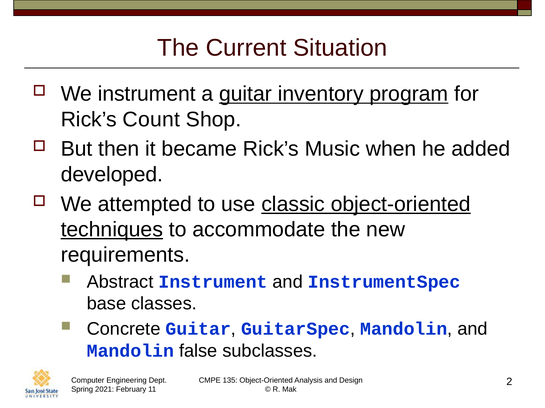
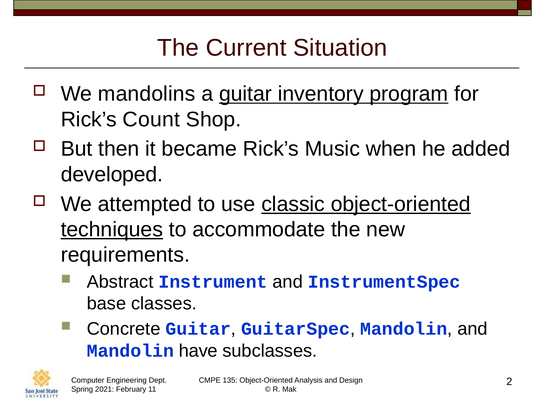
We instrument: instrument -> mandolins (147, 94)
false: false -> have (198, 351)
